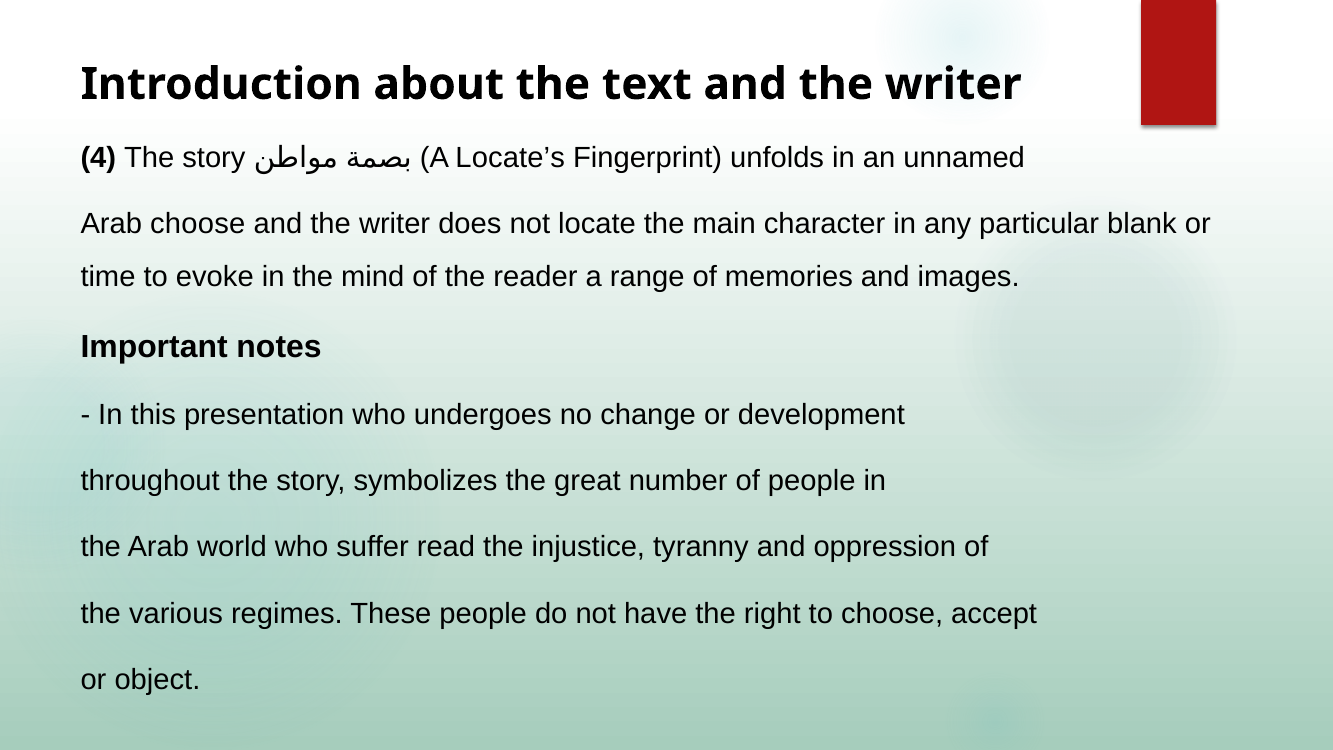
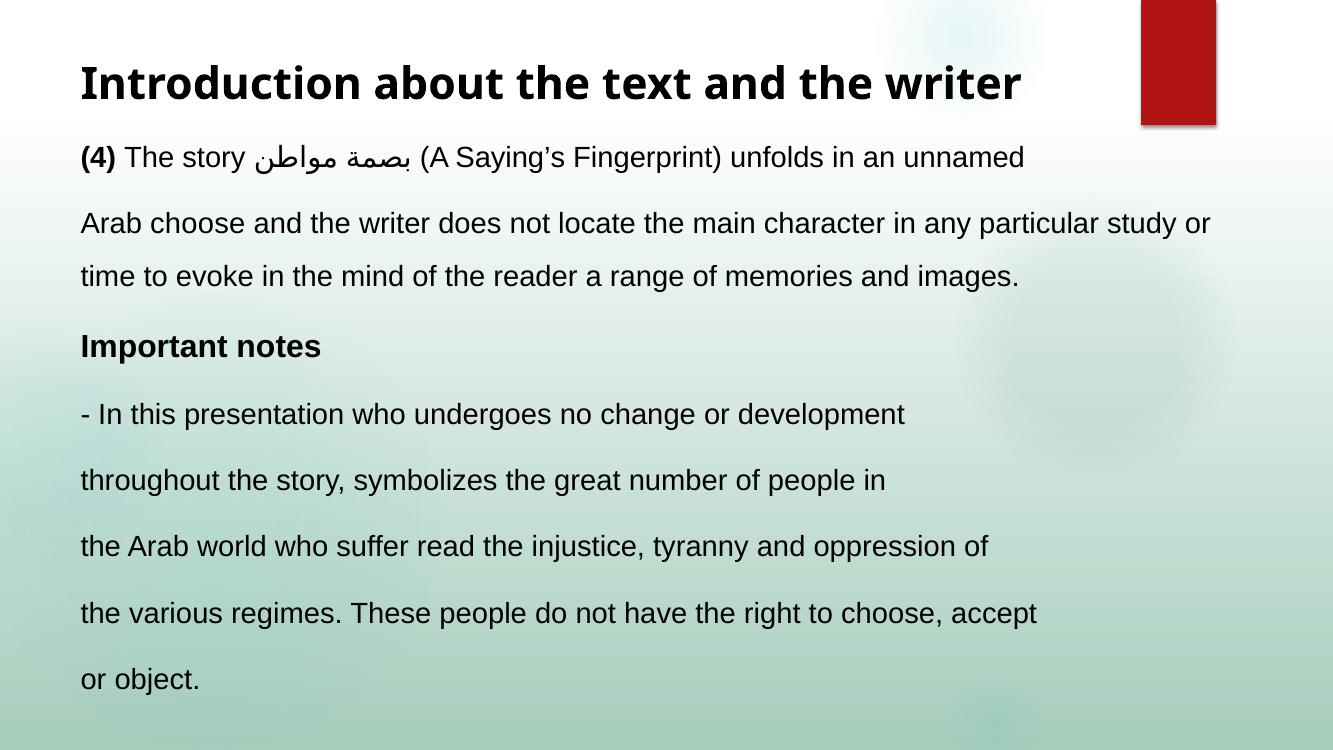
Locate’s: Locate’s -> Saying’s (510, 158)
blank: blank -> study (1142, 224)
